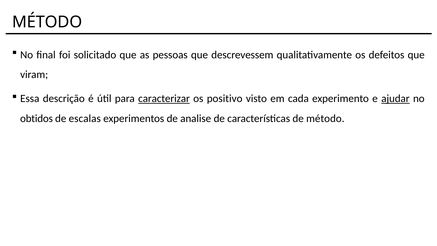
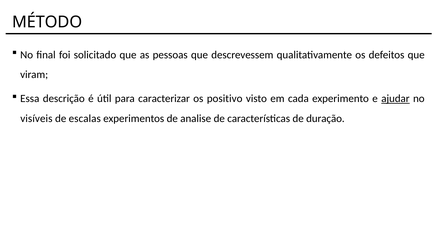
caracterizar underline: present -> none (164, 99)
obtidos: obtidos -> visíveis (36, 118)
de método: método -> duração (325, 118)
